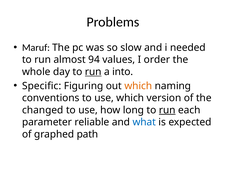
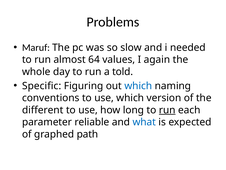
94: 94 -> 64 (94, 59)
order: order -> again (157, 59)
run underline: present -> none (93, 72)
into: into -> told (123, 72)
which colour: orange -> blue (138, 86)
changed: changed -> different (43, 110)
